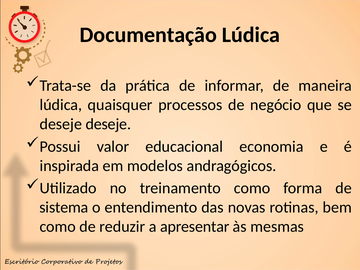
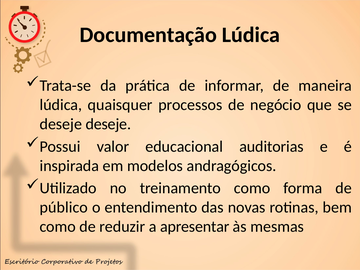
economia: economia -> auditorias (271, 147)
sistema: sistema -> público (64, 207)
